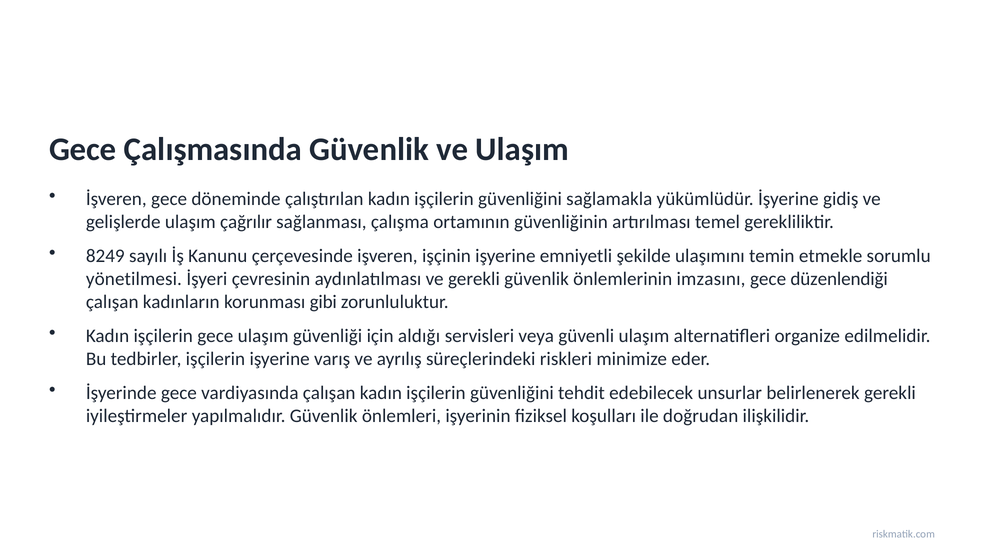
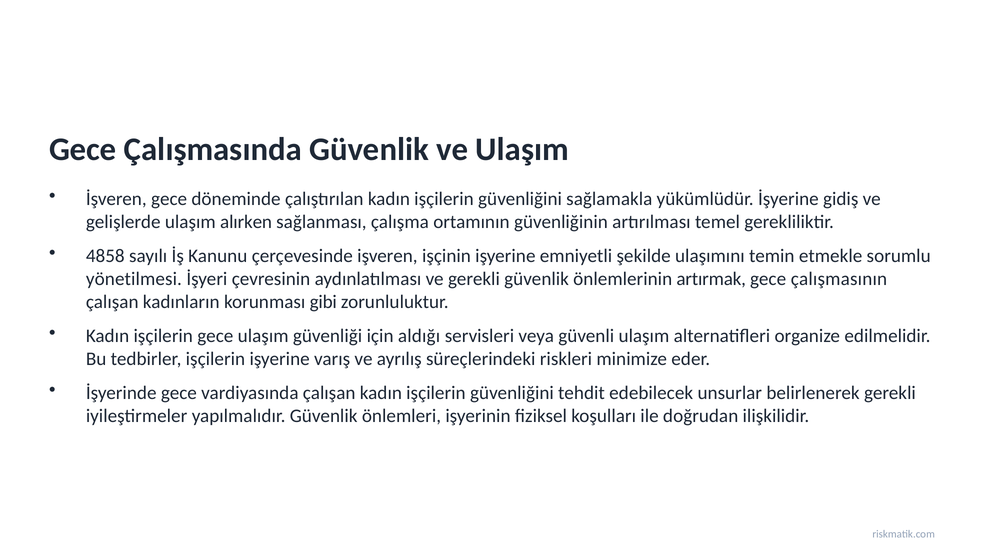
çağrılır: çağrılır -> alırken (246, 222)
8249: 8249 -> 4858 (105, 256)
imzasını: imzasını -> artırmak (711, 279)
düzenlendiği: düzenlendiği -> çalışmasının (839, 279)
